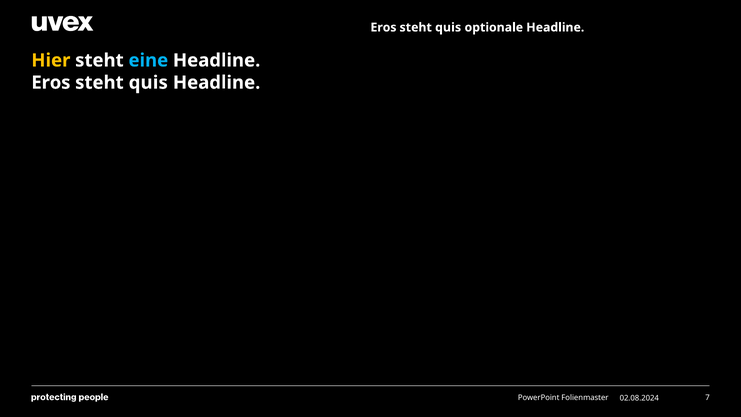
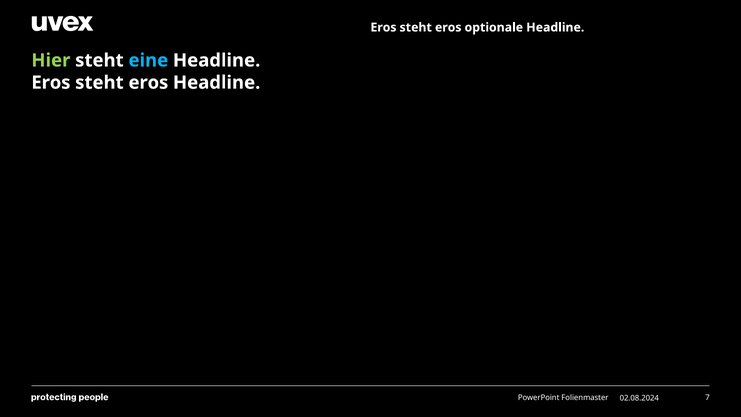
quis: quis -> eros (448, 27)
Hier colour: yellow -> light green (51, 60)
quis: quis -> eros (148, 83)
